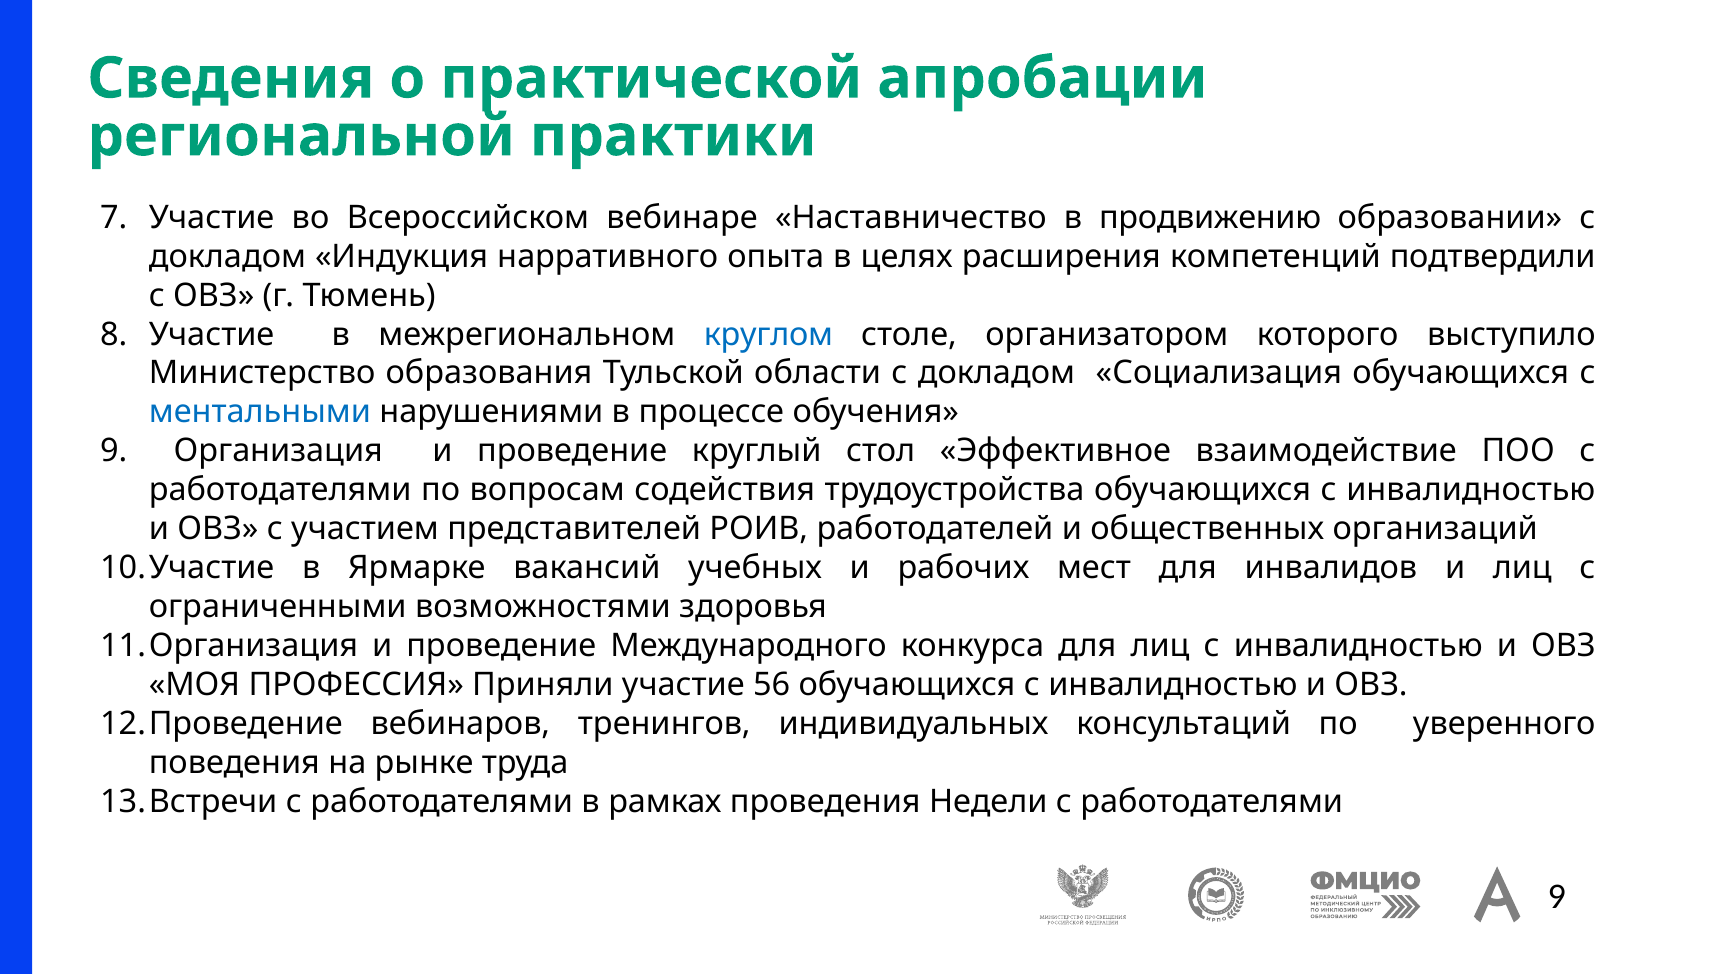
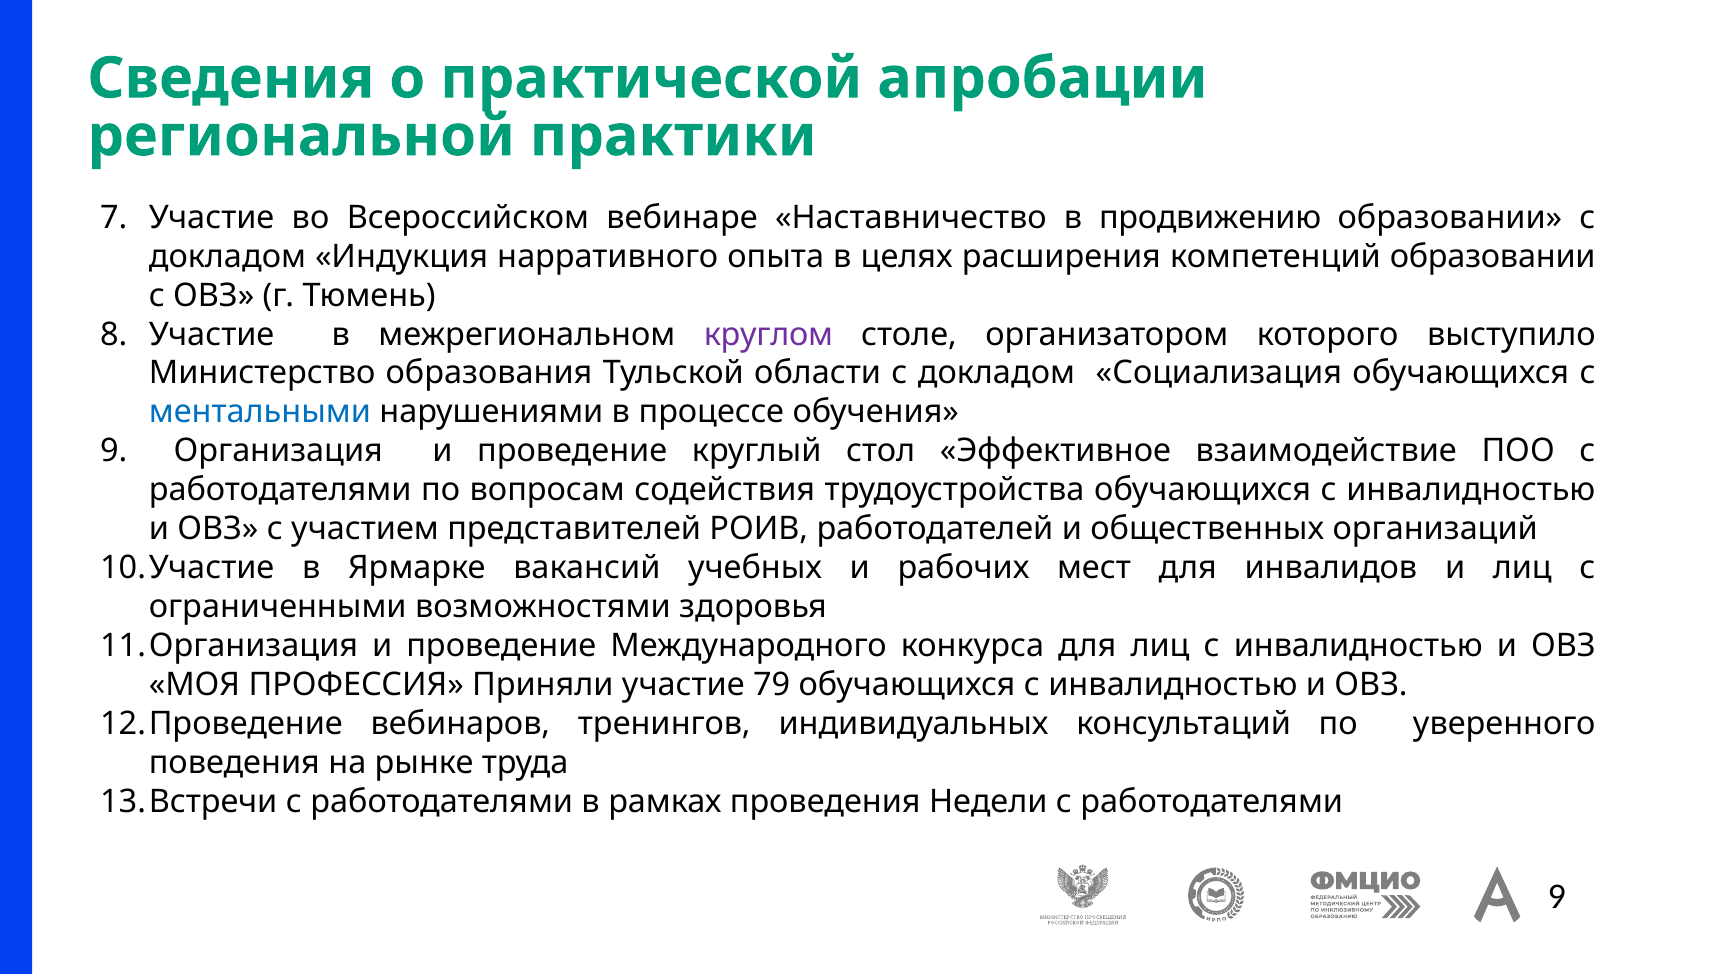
компетенций подтвердили: подтвердили -> образовании (1493, 256)
круглом colour: blue -> purple (768, 334)
56: 56 -> 79 (772, 685)
